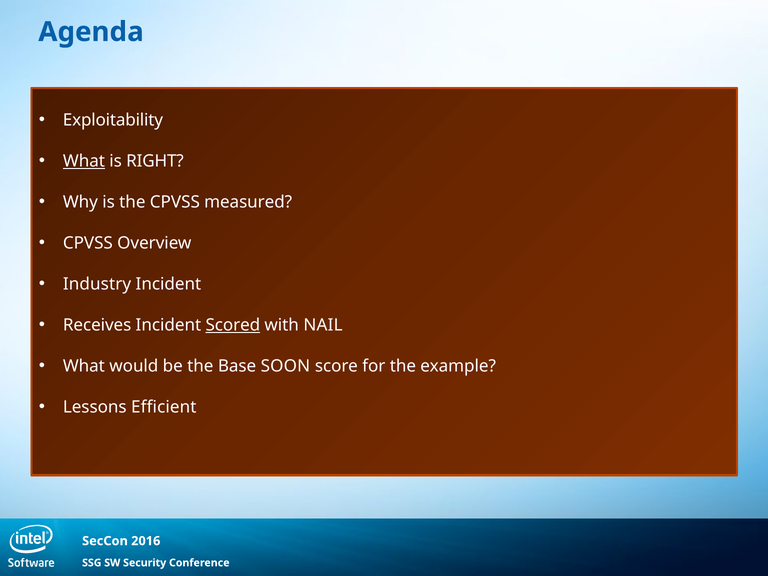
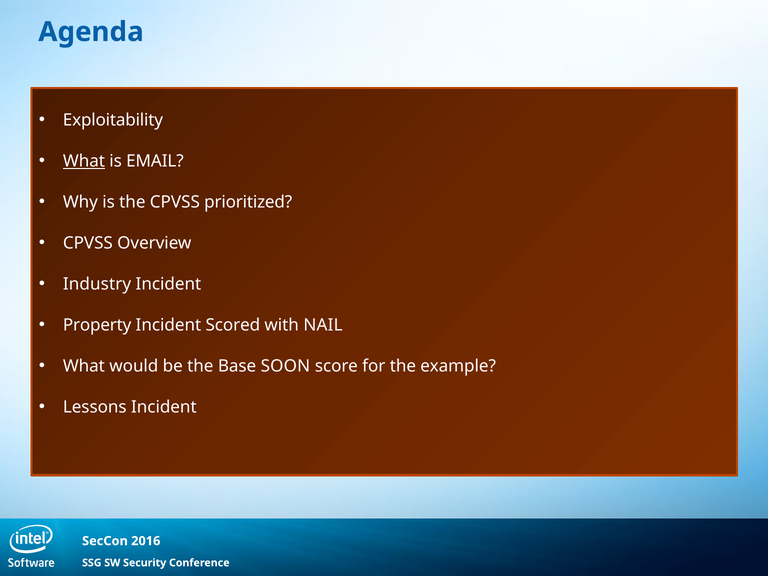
RIGHT: RIGHT -> EMAIL (155, 161)
measured: measured -> prioritized (248, 202)
Receives: Receives -> Property (97, 325)
Scored underline: present -> none (233, 325)
Lessons Efficient: Efficient -> Incident (164, 407)
